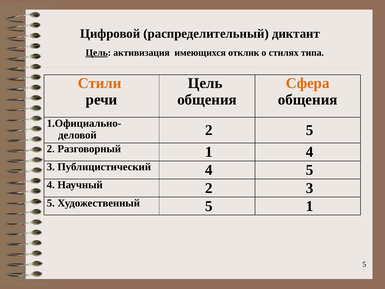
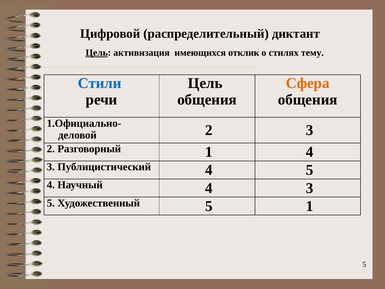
типа: типа -> тему (312, 53)
Стили colour: orange -> blue (100, 83)
2 5: 5 -> 3 (310, 130)
Научный 2: 2 -> 4 (209, 188)
